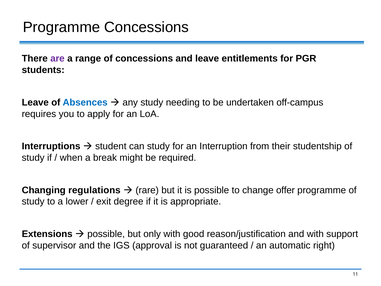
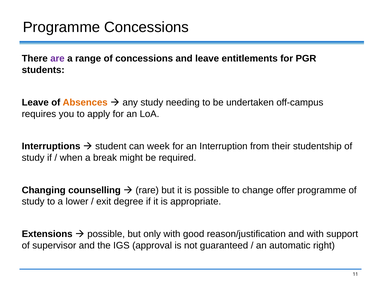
Absences colour: blue -> orange (85, 102)
can study: study -> week (158, 146)
regulations: regulations -> counselling (94, 190)
